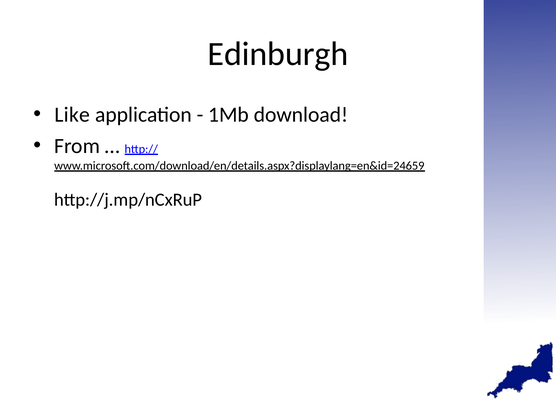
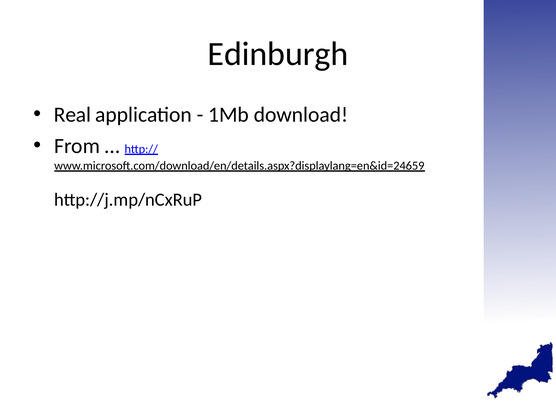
Like: Like -> Real (72, 115)
